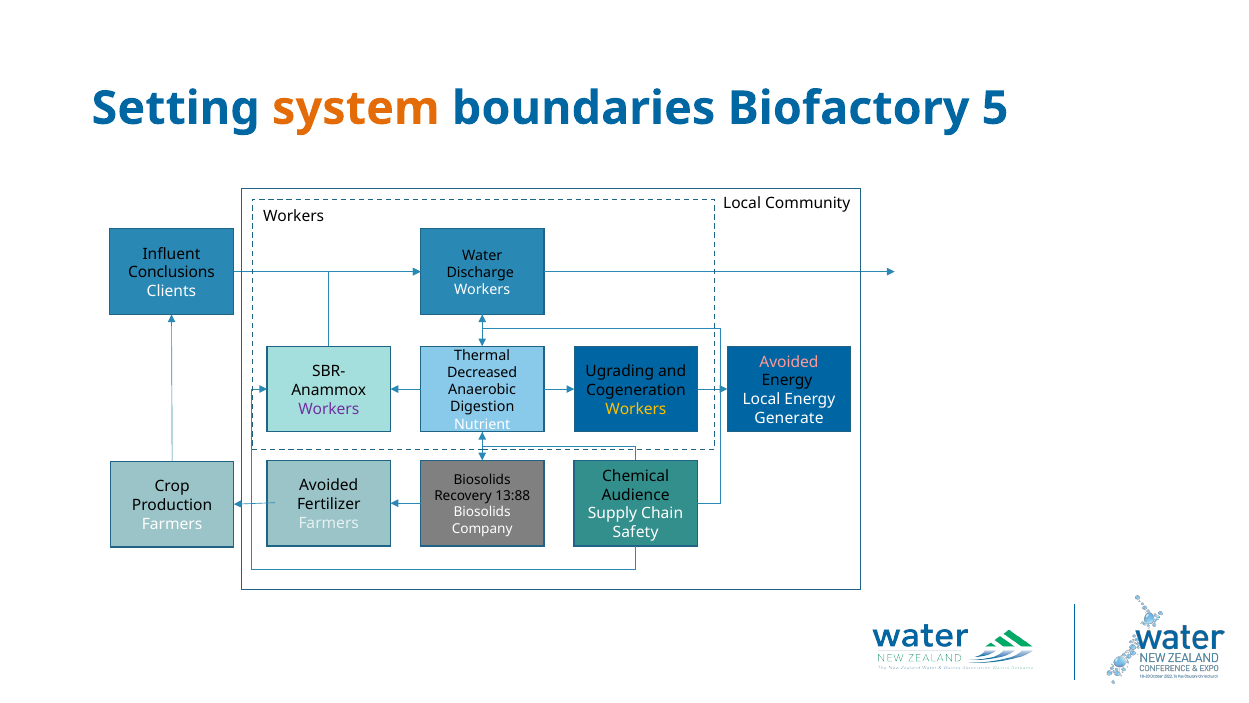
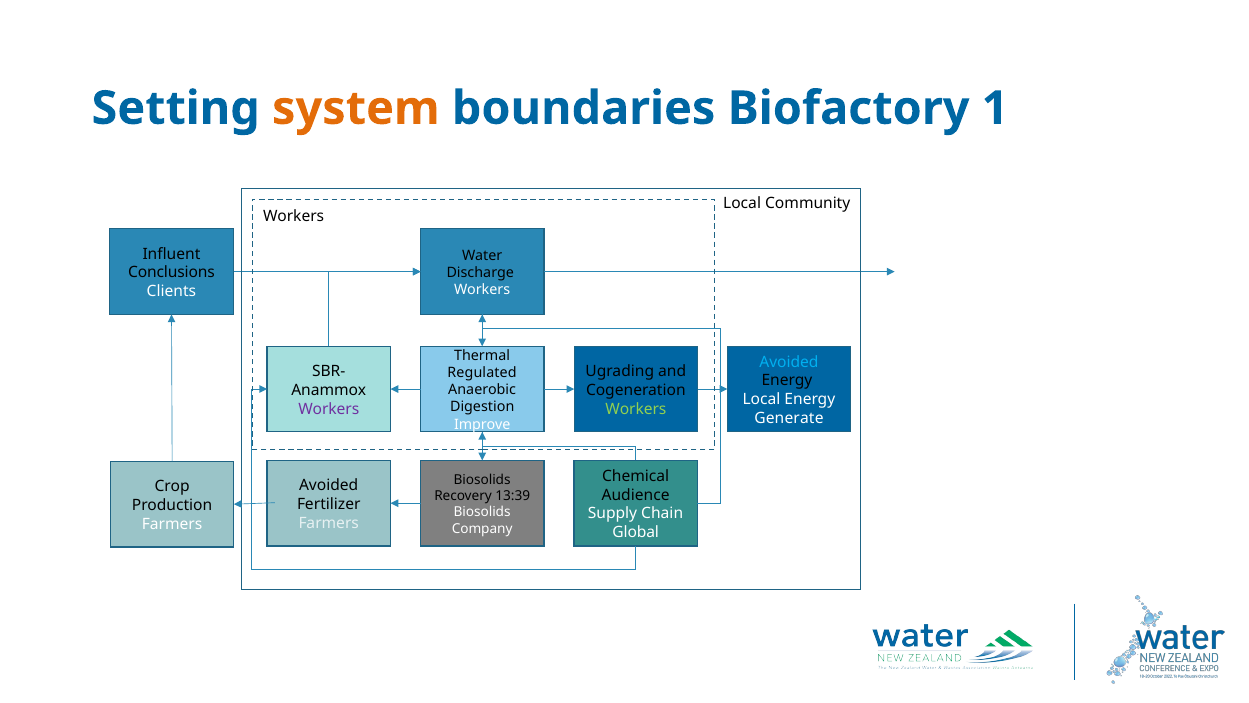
5: 5 -> 1 (995, 108)
Avoided colour: pink -> light blue (789, 362)
Decreased: Decreased -> Regulated (482, 373)
Workers colour: yellow -> light green (636, 409)
Nutrient: Nutrient -> Improve (482, 424)
13:88: 13:88 -> 13:39 (513, 496)
Safety: Safety -> Global (636, 532)
